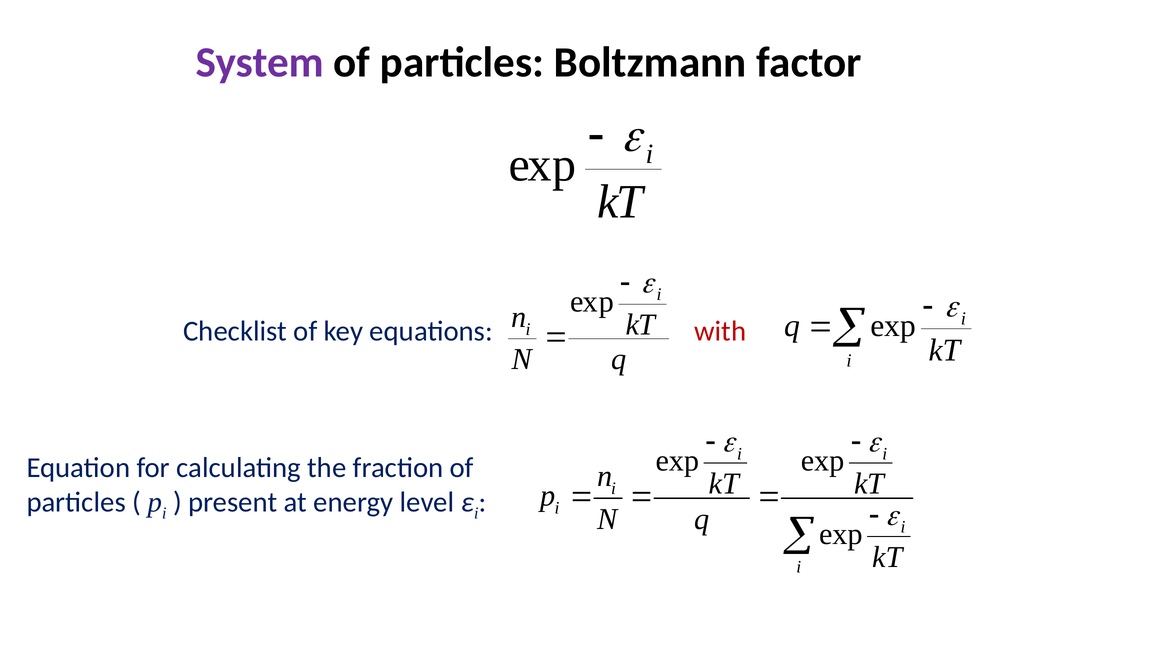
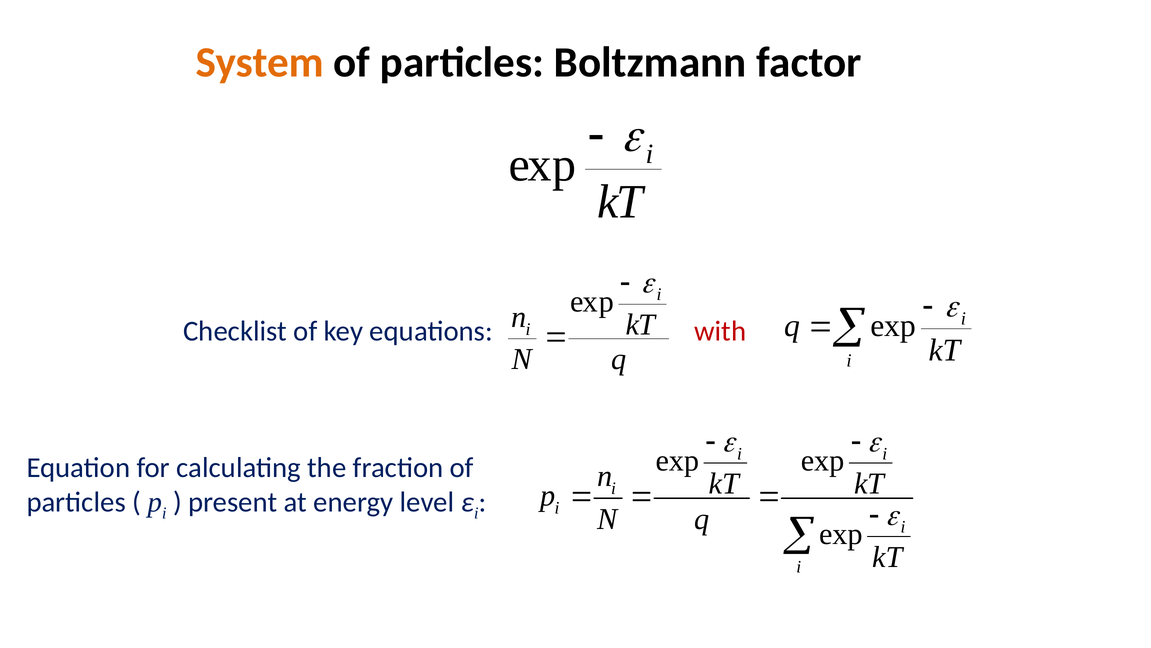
System colour: purple -> orange (260, 62)
